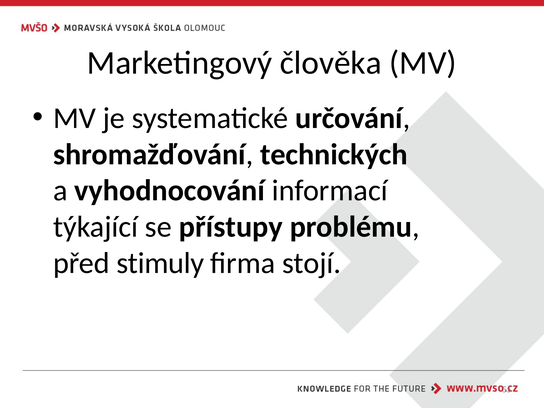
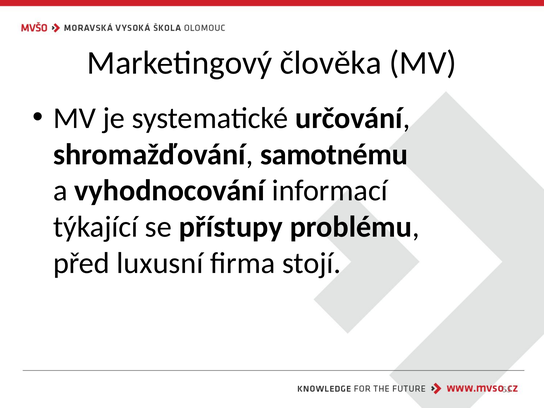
technických: technických -> samotnému (334, 154)
stimuly: stimuly -> luxusní (160, 263)
